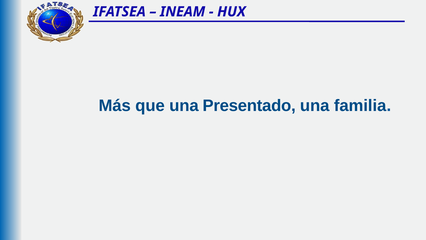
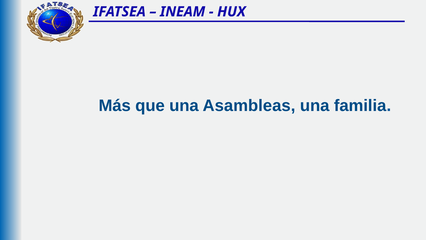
Presentado: Presentado -> Asambleas (249, 106)
